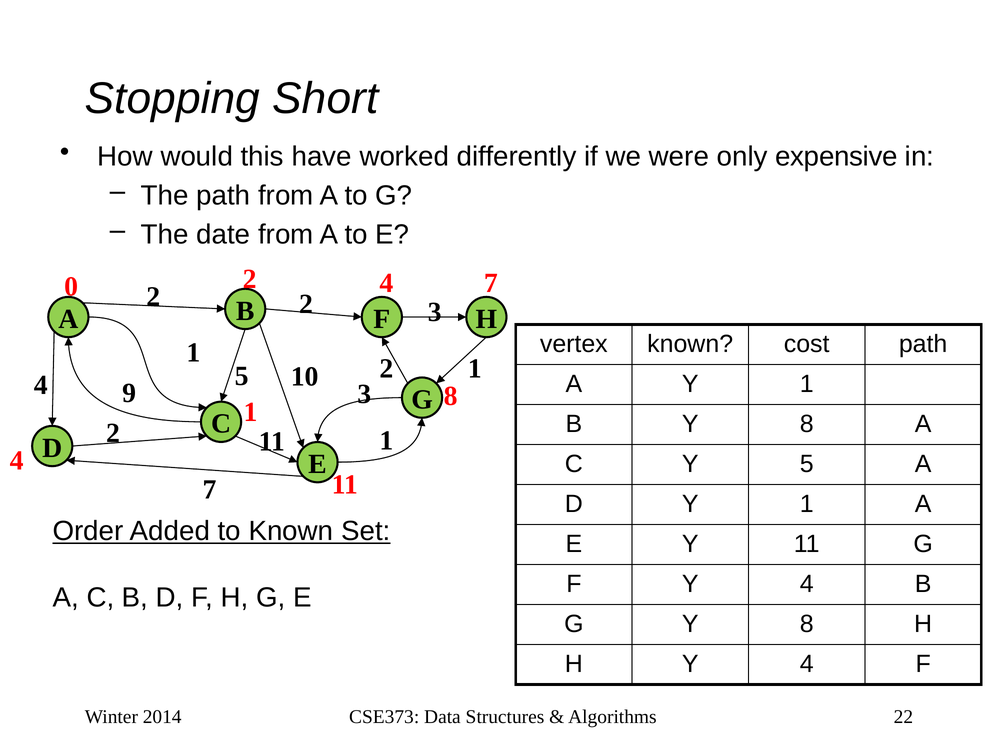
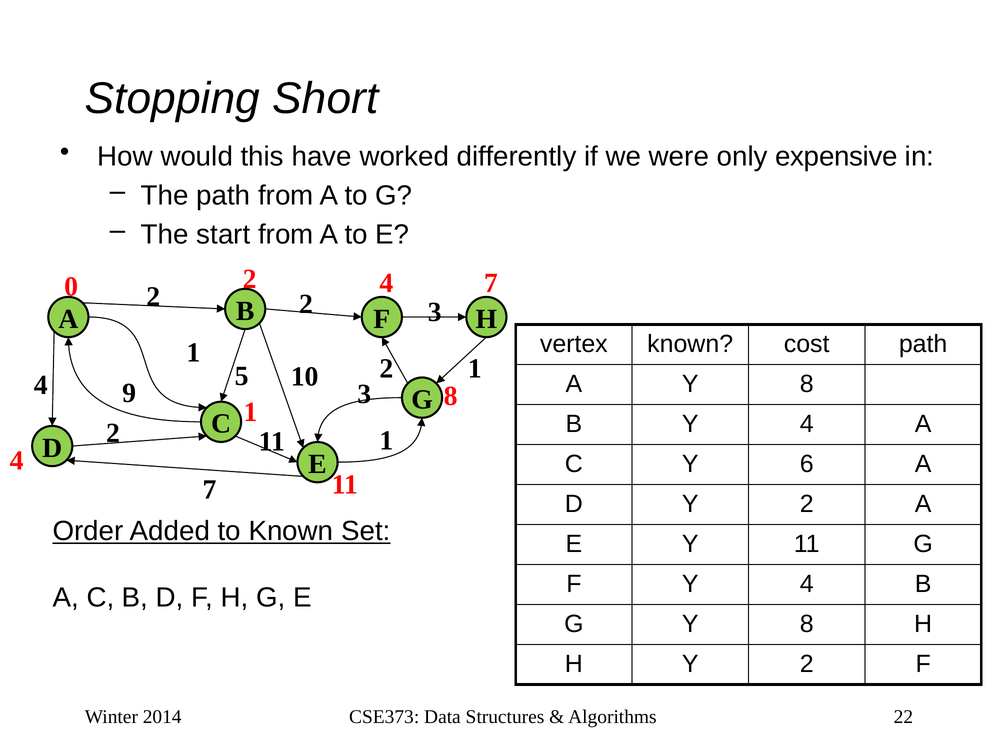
date: date -> start (223, 234)
A Y 1: 1 -> 8 (807, 384)
B Y 8: 8 -> 4 (807, 424)
Y 5: 5 -> 6 (807, 464)
D Y 1: 1 -> 2 (807, 504)
H Y 4: 4 -> 2 (807, 663)
